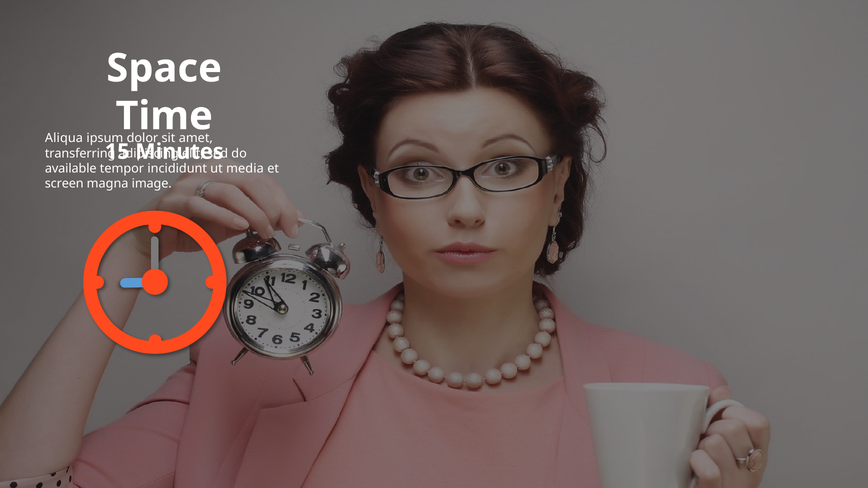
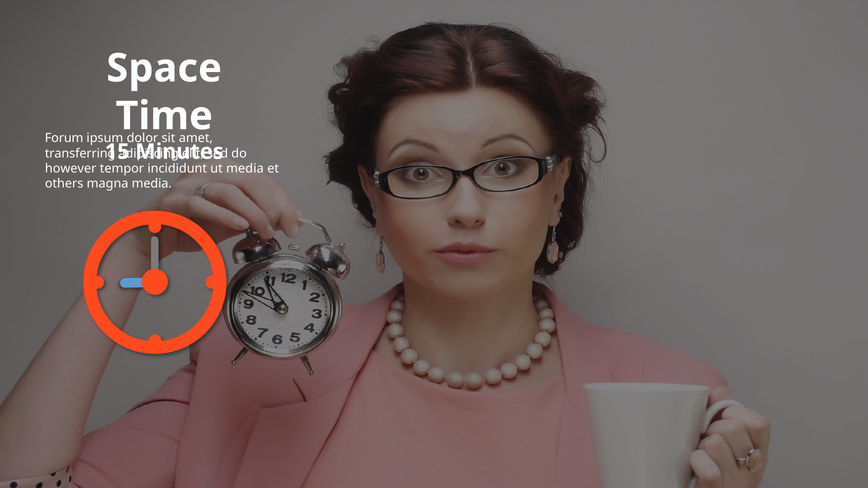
Aliqua: Aliqua -> Forum (64, 138)
available: available -> however (71, 169)
screen: screen -> others (64, 184)
magna image: image -> media (152, 184)
